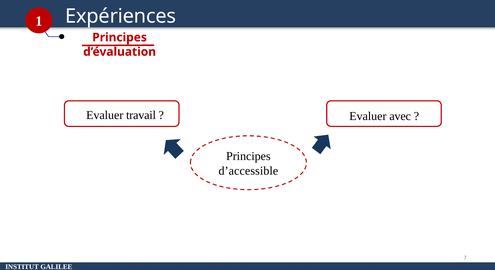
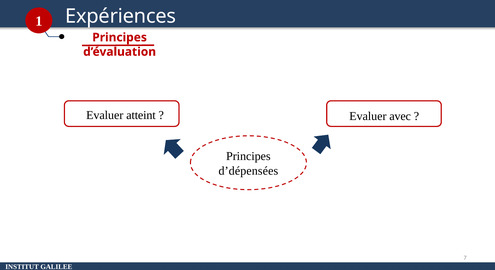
travail: travail -> atteint (141, 115)
d’accessible: d’accessible -> d’dépensées (248, 170)
